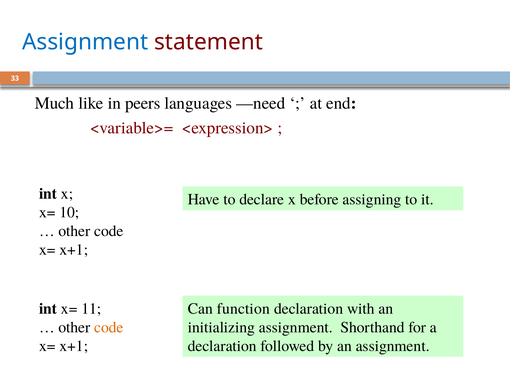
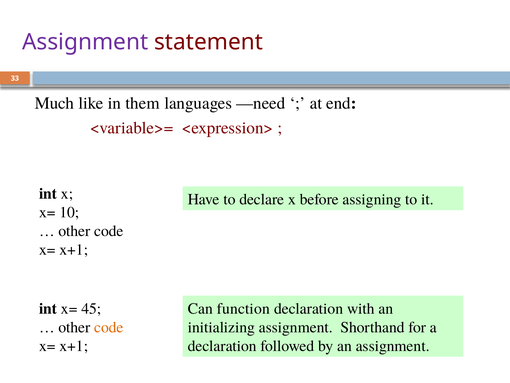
Assignment colour: blue -> purple (85, 42)
peers: peers -> them (143, 103)
11: 11 -> 45 (91, 308)
